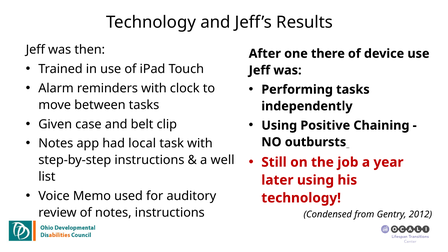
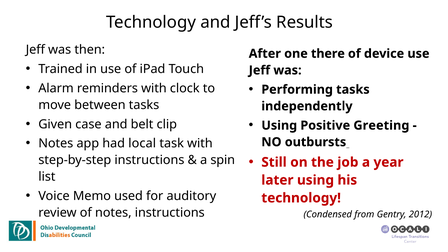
Chaining: Chaining -> Greeting (381, 125)
well: well -> spin (223, 160)
